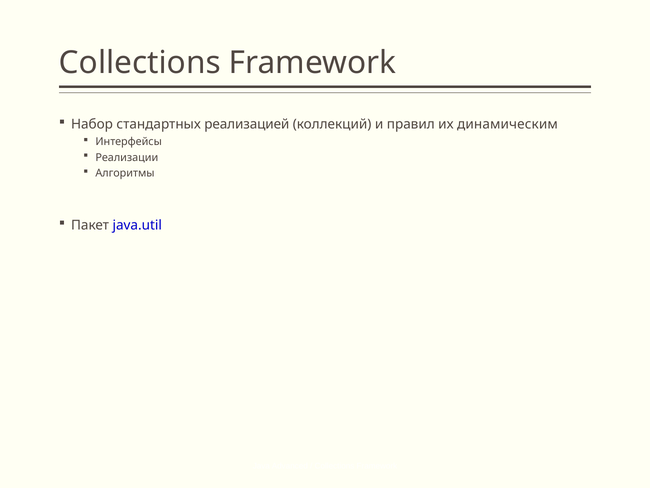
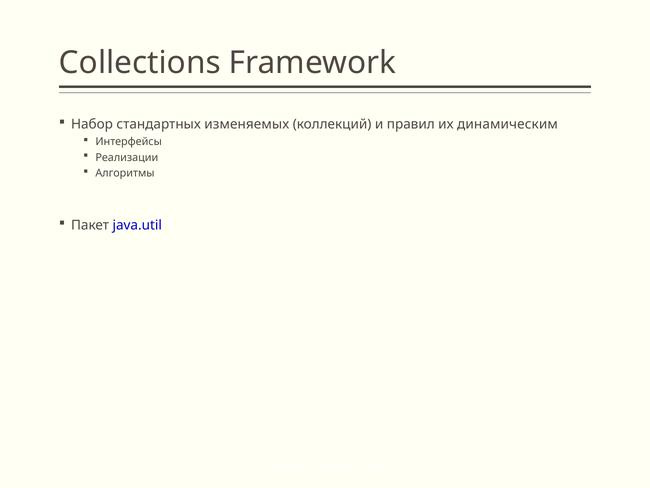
реализацией: реализацией -> изменяемых (247, 124)
